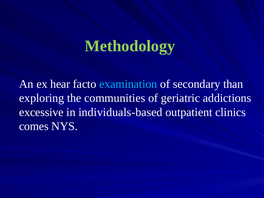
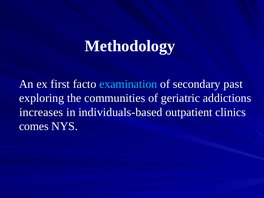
Methodology colour: light green -> white (130, 46)
hear: hear -> first (60, 84)
than: than -> past (233, 84)
excessive: excessive -> increases (41, 112)
